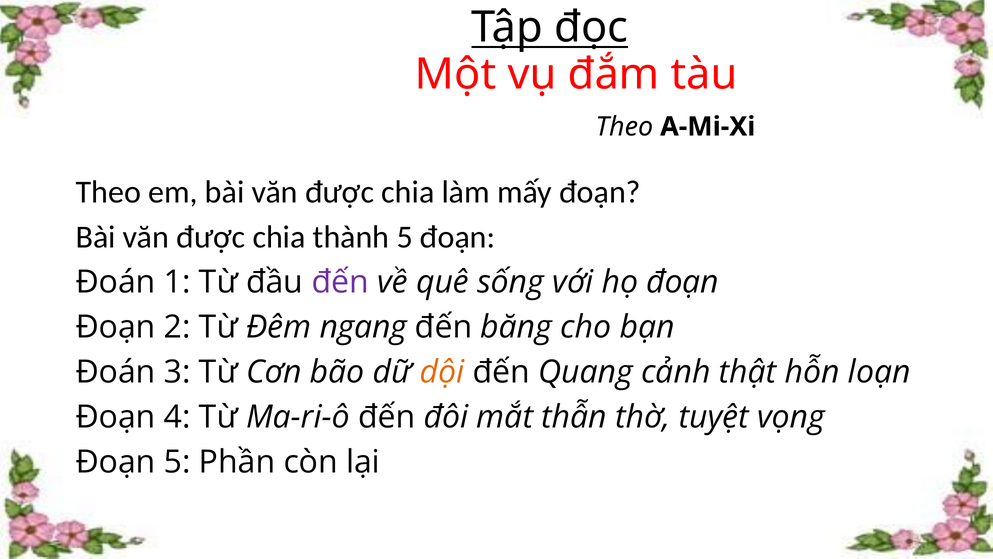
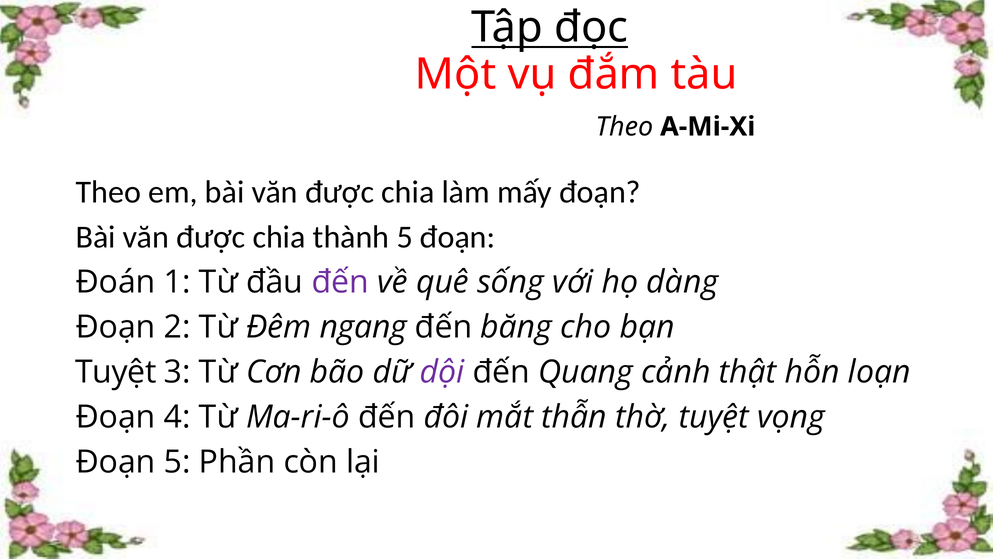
họ đoạn: đoạn -> dàng (682, 282)
Đoán: Đoán -> Tuyệt (116, 372)
dội colour: orange -> purple (442, 372)
